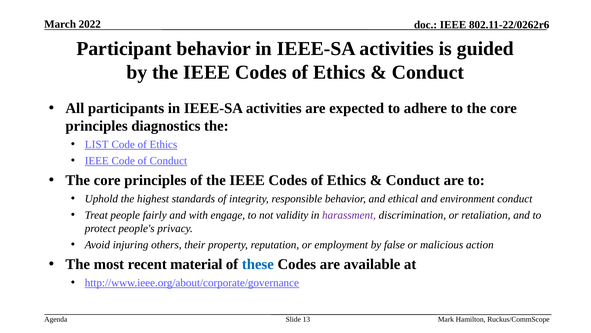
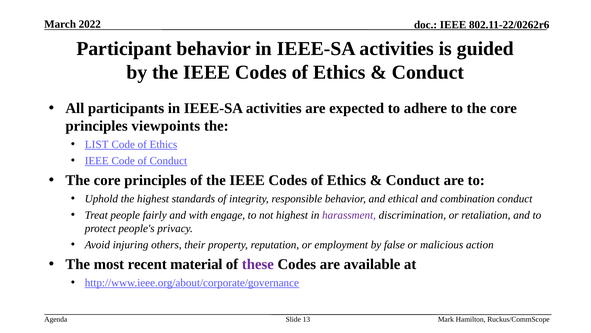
diagnostics: diagnostics -> viewpoints (166, 126)
environment: environment -> combination (467, 198)
not validity: validity -> highest (292, 215)
these colour: blue -> purple (258, 264)
